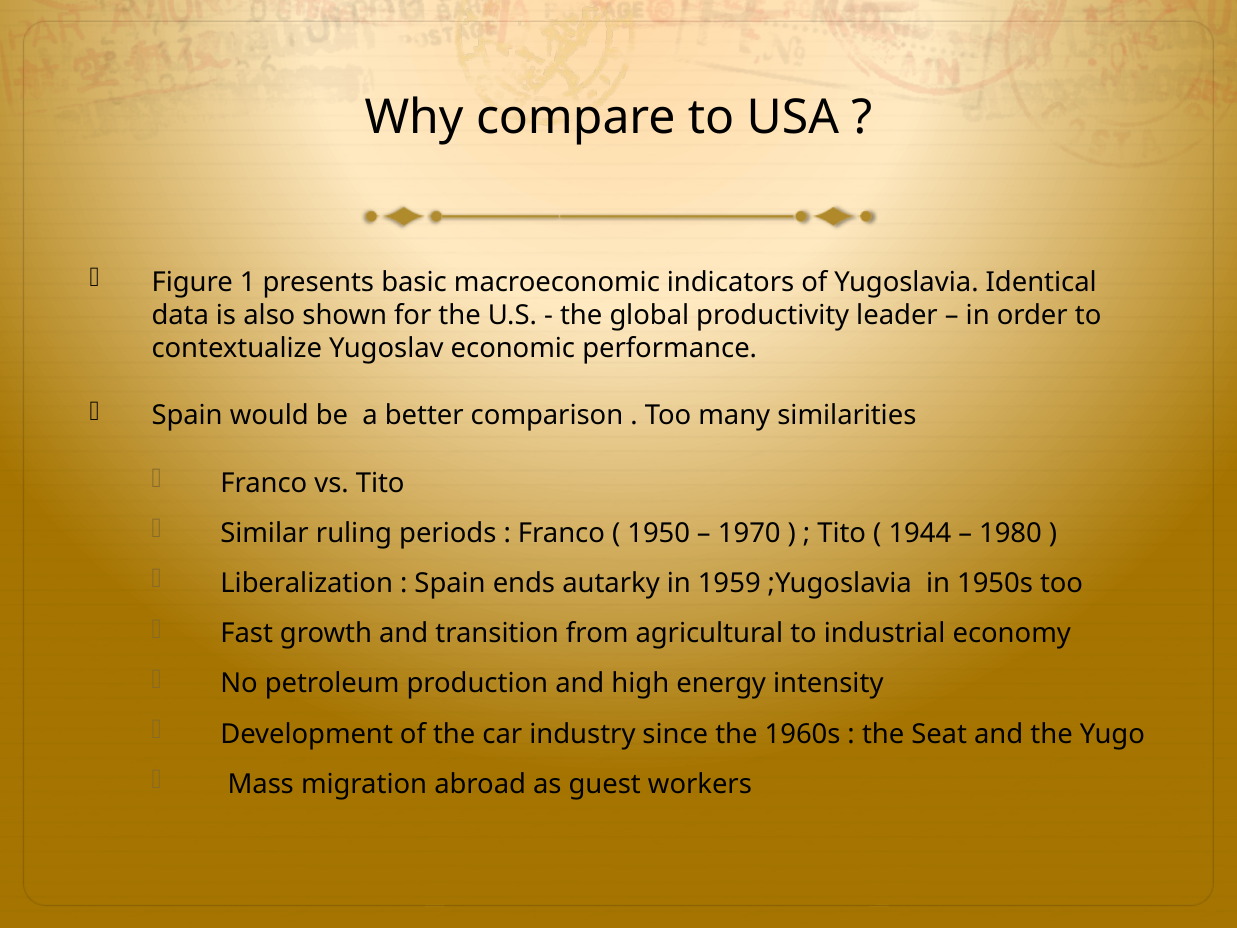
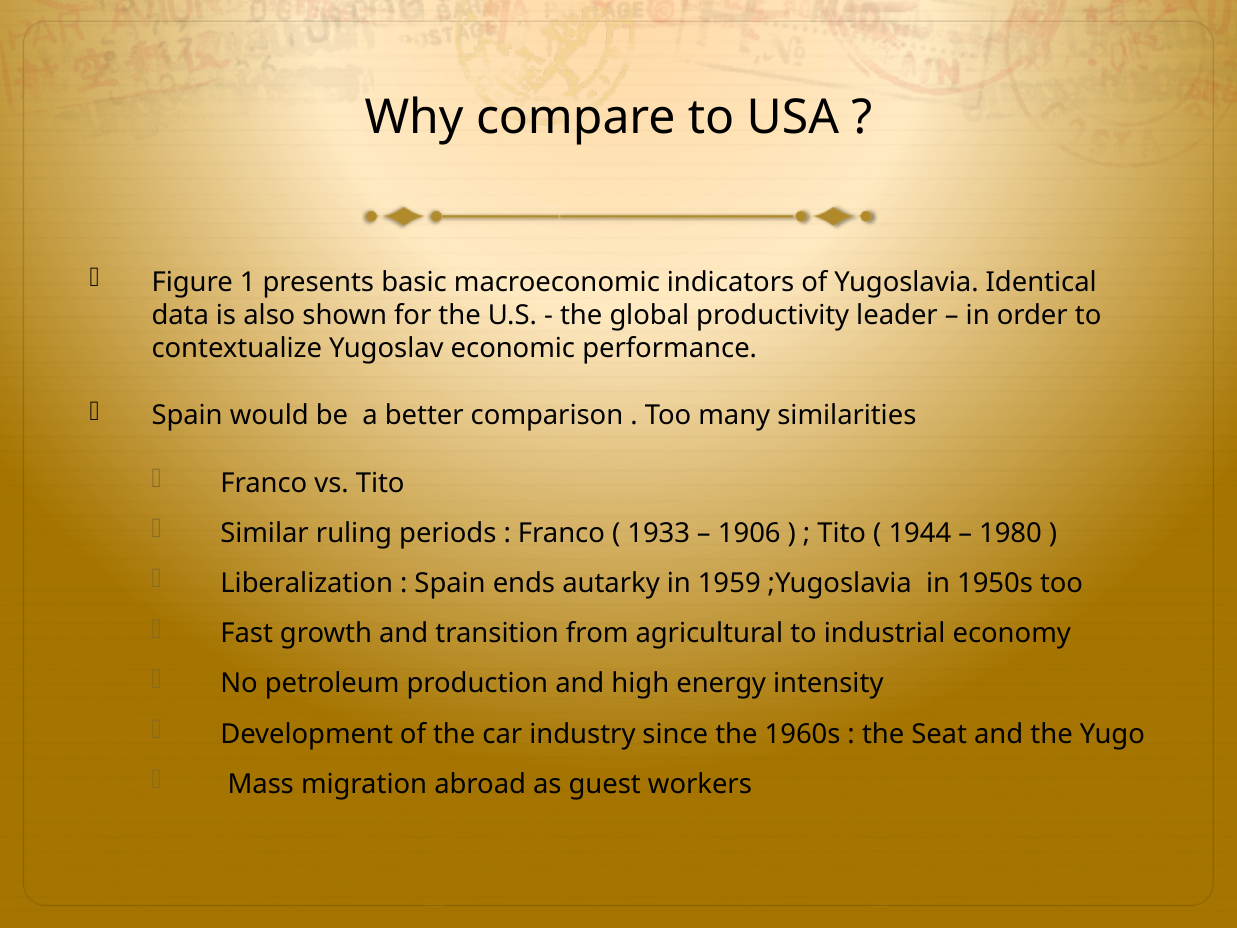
1950: 1950 -> 1933 (659, 533)
1970: 1970 -> 1906 (749, 533)
